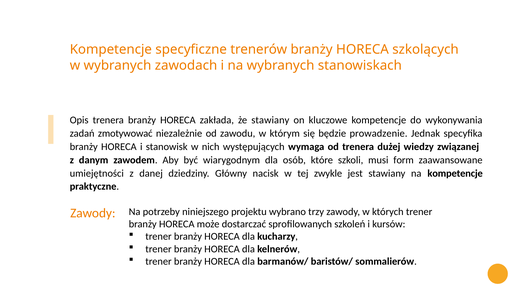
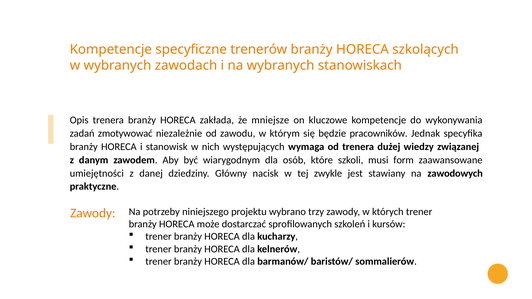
że stawiany: stawiany -> mniejsze (270, 120)
prowadzenie: prowadzenie -> pracowników (379, 134)
na kompetencje: kompetencje -> zawodowych (455, 173)
